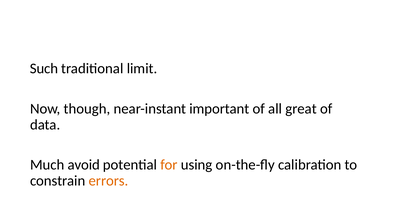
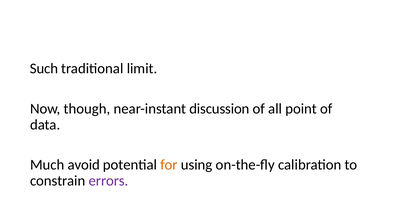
important: important -> discussion (219, 108)
great: great -> point (301, 108)
errors colour: orange -> purple (108, 181)
